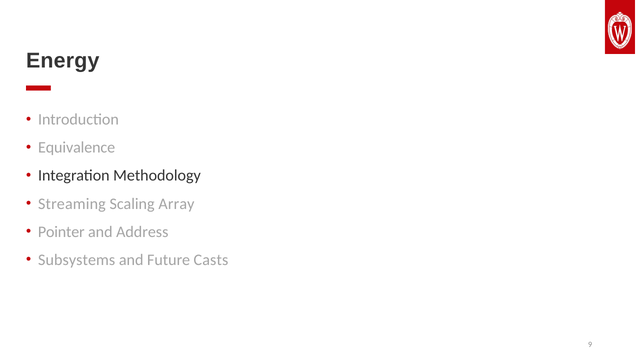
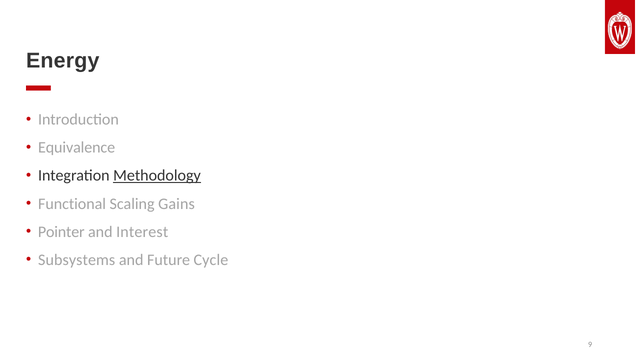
Methodology underline: none -> present (157, 175)
Streaming: Streaming -> Functional (72, 203)
Array: Array -> Gains (177, 203)
Address: Address -> Interest (142, 231)
Casts: Casts -> Cycle (211, 259)
